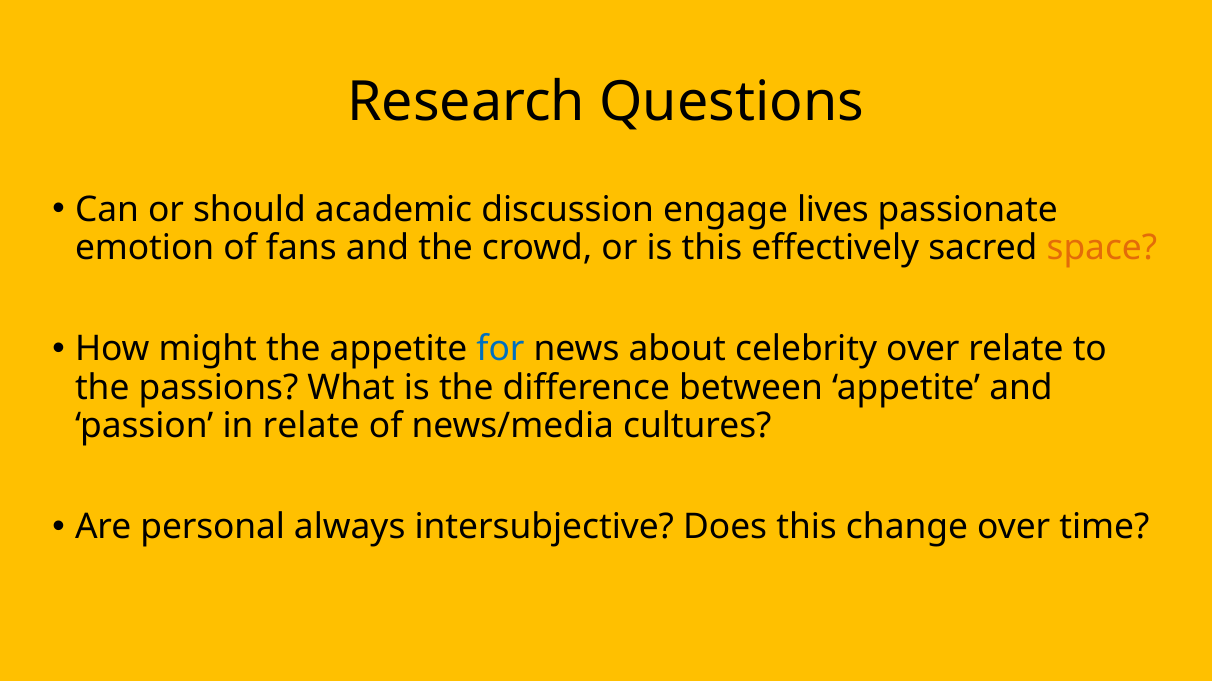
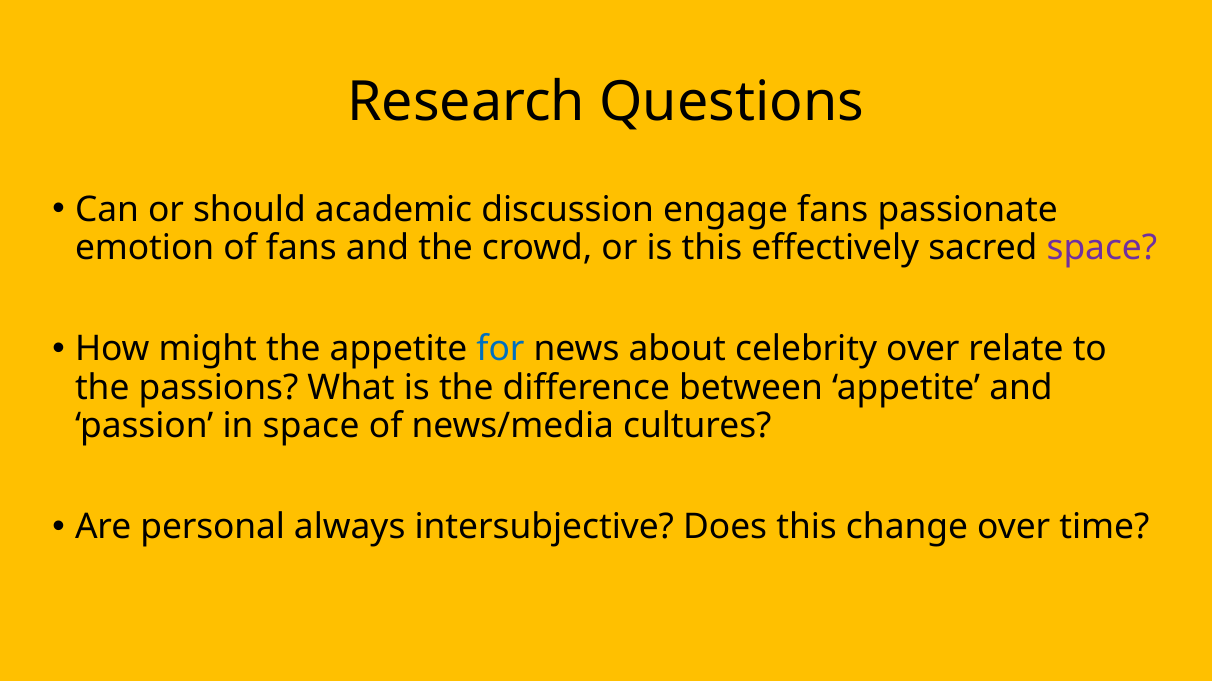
engage lives: lives -> fans (833, 210)
space colour: orange -> purple (1102, 248)
in relate: relate -> space (311, 426)
